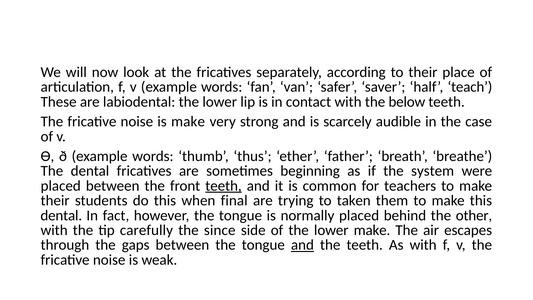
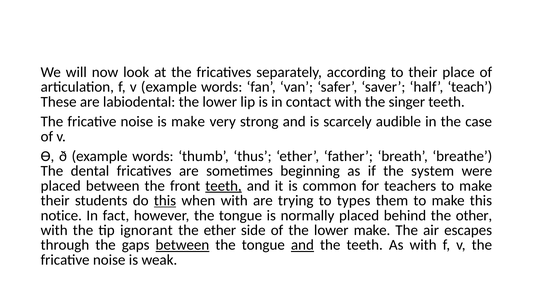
below: below -> singer (407, 102)
this underline: none -> present (165, 200)
when final: final -> with (234, 200)
taken: taken -> types (354, 200)
dental: dental -> notice (61, 215)
carefully: carefully -> ignorant (146, 230)
the since: since -> ether (220, 230)
between underline: none -> present (182, 245)
